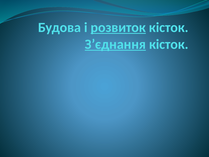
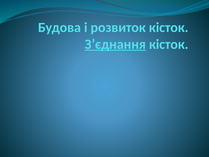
розвиток underline: present -> none (118, 27)
